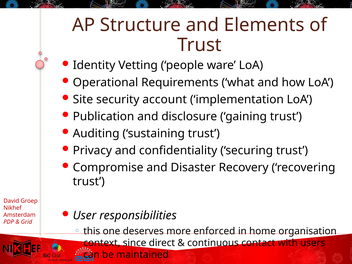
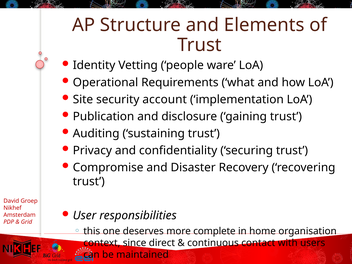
enforced: enforced -> complete (214, 231)
